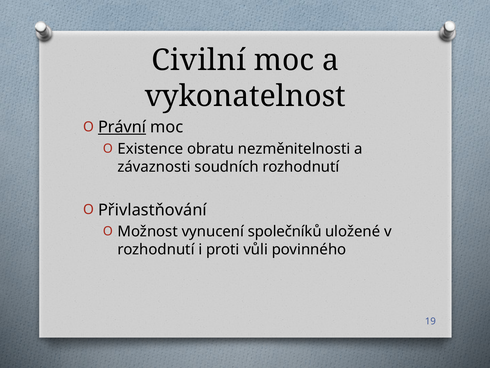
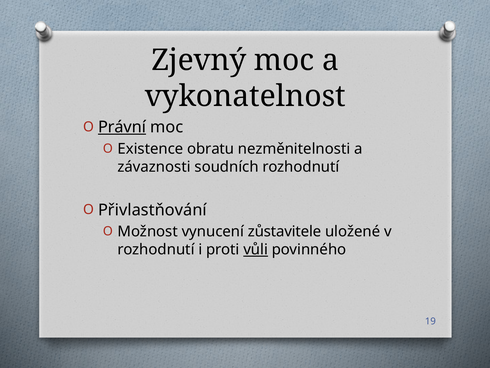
Civilní: Civilní -> Zjevný (199, 60)
společníků: společníků -> zůstavitele (285, 231)
vůli underline: none -> present (256, 249)
